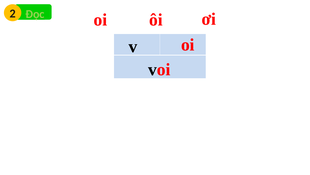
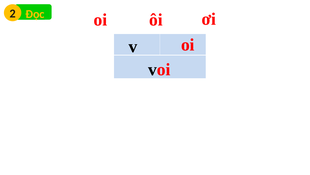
Đọc colour: light green -> yellow (35, 14)
